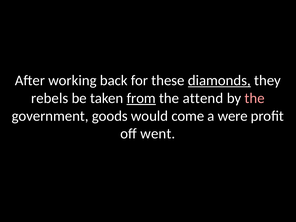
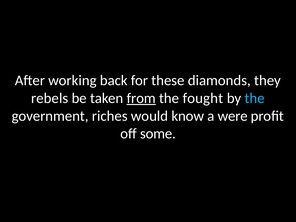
diamonds underline: present -> none (219, 80)
attend: attend -> fought (203, 98)
the colour: pink -> light blue (255, 98)
goods: goods -> riches (110, 116)
come: come -> know (188, 116)
went: went -> some (158, 134)
